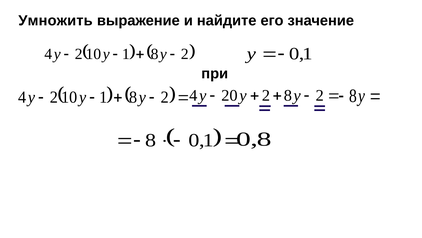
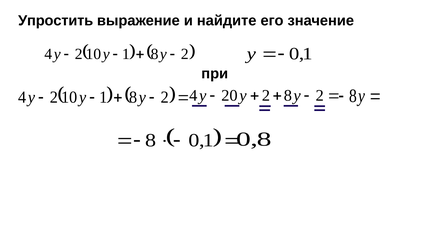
Умножить: Умножить -> Упростить (56, 21)
